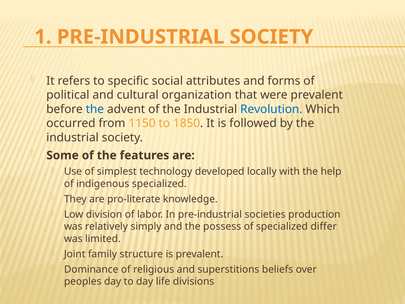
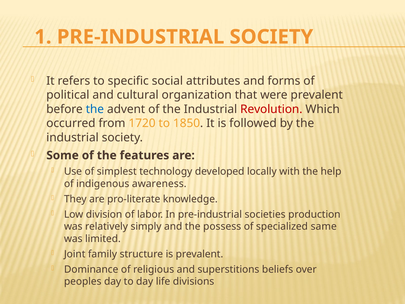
Revolution colour: blue -> red (271, 109)
1150: 1150 -> 1720 (142, 123)
indigenous specialized: specialized -> awareness (159, 184)
differ: differ -> same (324, 226)
